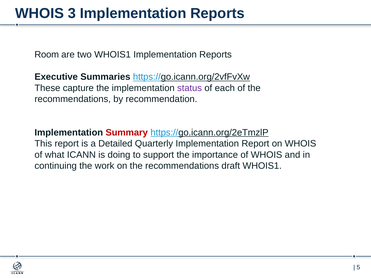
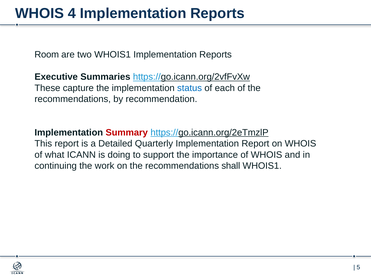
3: 3 -> 4 (72, 13)
status colour: purple -> blue (190, 88)
draft: draft -> shall (231, 166)
